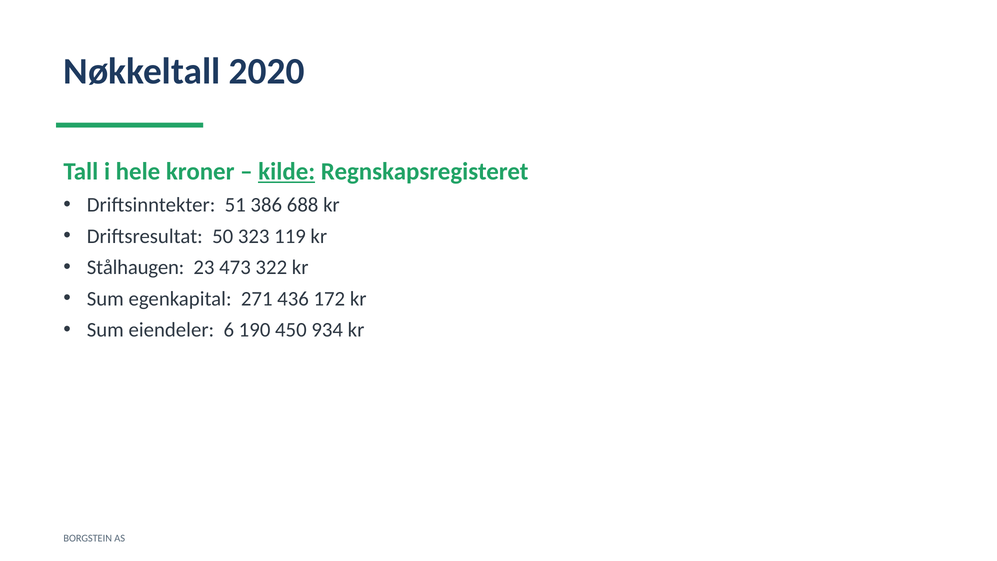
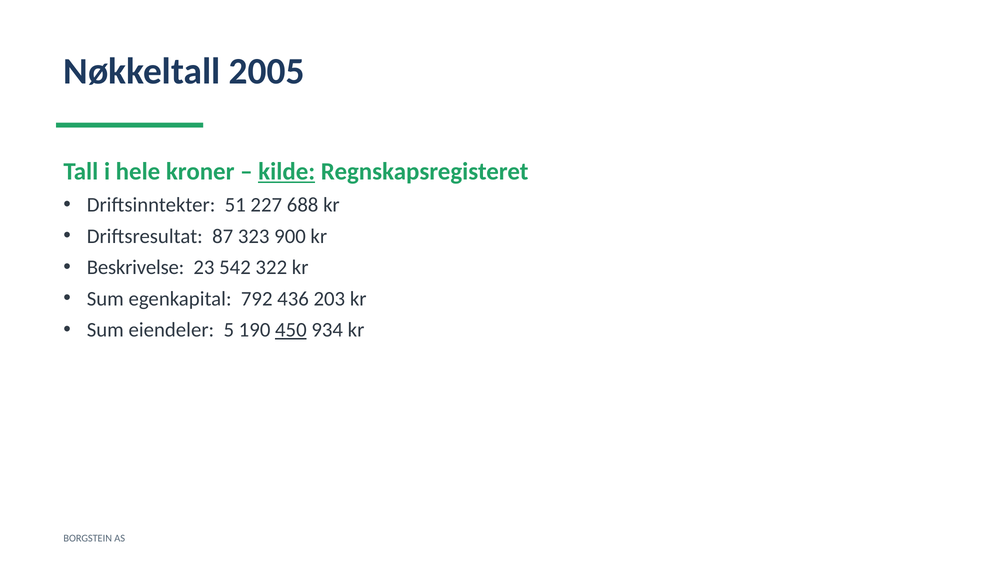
2020: 2020 -> 2005 (267, 71)
386: 386 -> 227 (266, 205)
50: 50 -> 87 (223, 236)
119: 119 -> 900 (290, 236)
Stålhaugen: Stålhaugen -> Beskrivelse (136, 267)
473: 473 -> 542 (235, 267)
271: 271 -> 792 (257, 299)
172: 172 -> 203 (329, 299)
6: 6 -> 5 (229, 330)
450 underline: none -> present (291, 330)
